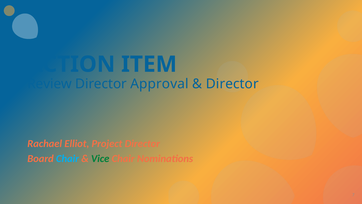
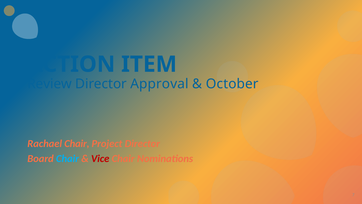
Director: Director -> October (232, 84)
Rachael Elliot: Elliot -> Chair (77, 143)
Vice colour: green -> red (100, 158)
